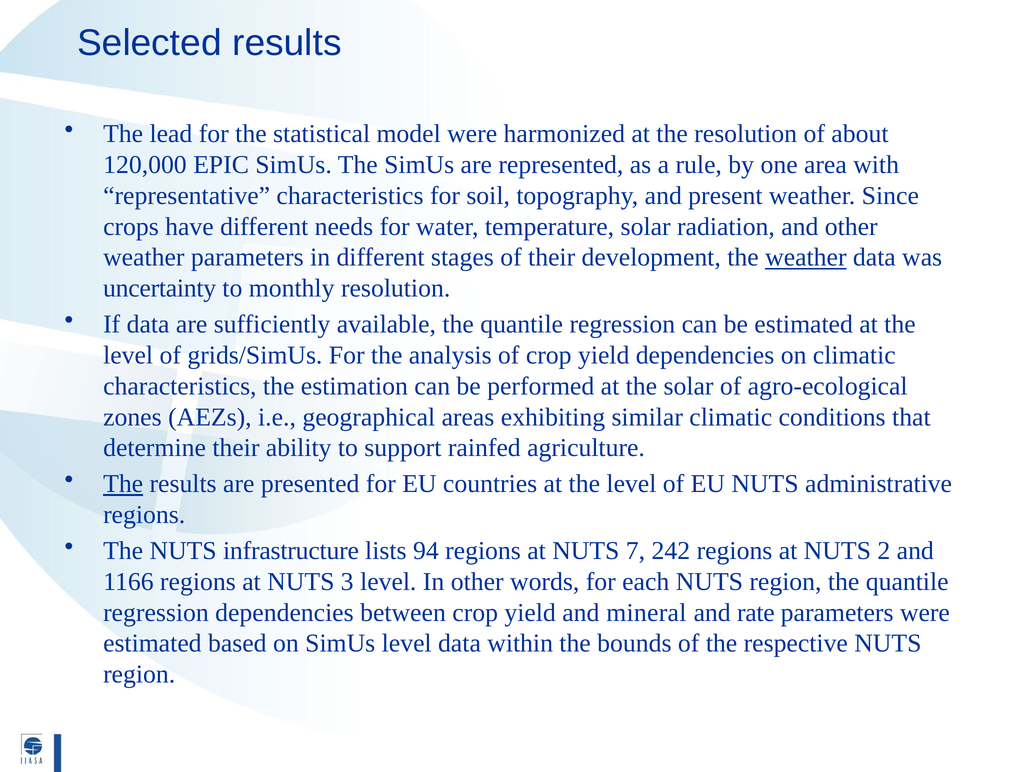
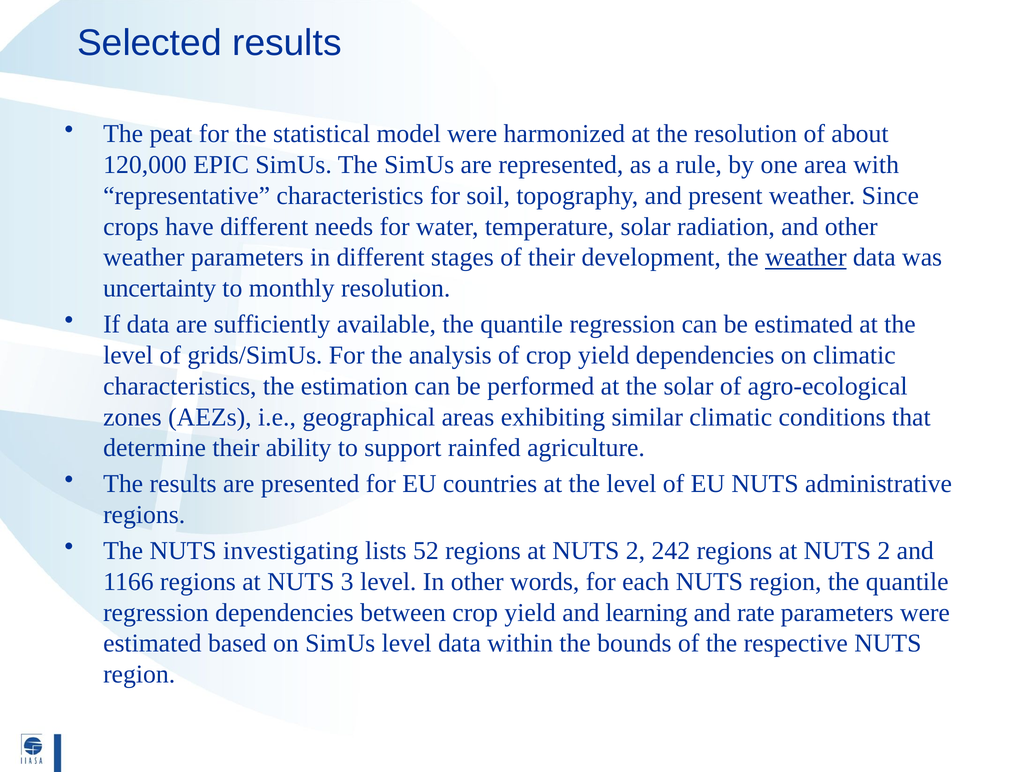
lead: lead -> peat (171, 134)
The underline: present -> none (123, 484)
infrastructure: infrastructure -> investigating (291, 551)
94: 94 -> 52 (426, 551)
7: 7 -> 2 (636, 551)
mineral: mineral -> learning (647, 613)
